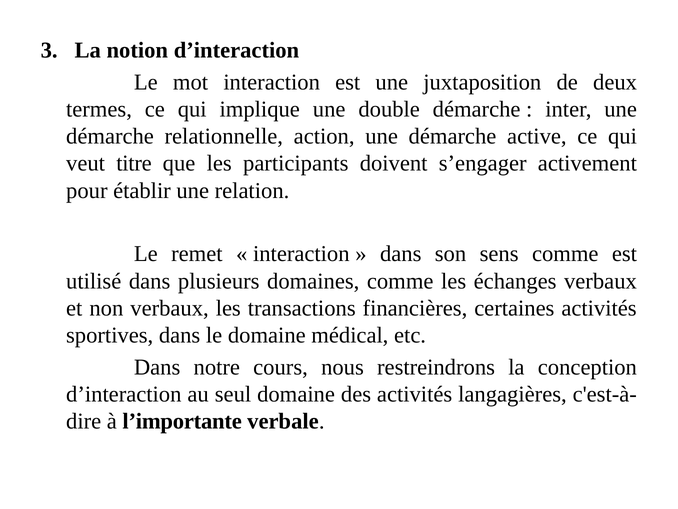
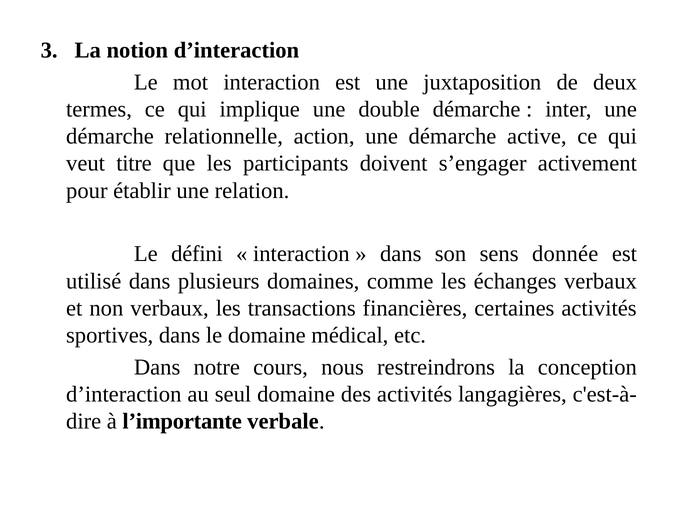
remet: remet -> défini (197, 254)
sens comme: comme -> donnée (565, 254)
